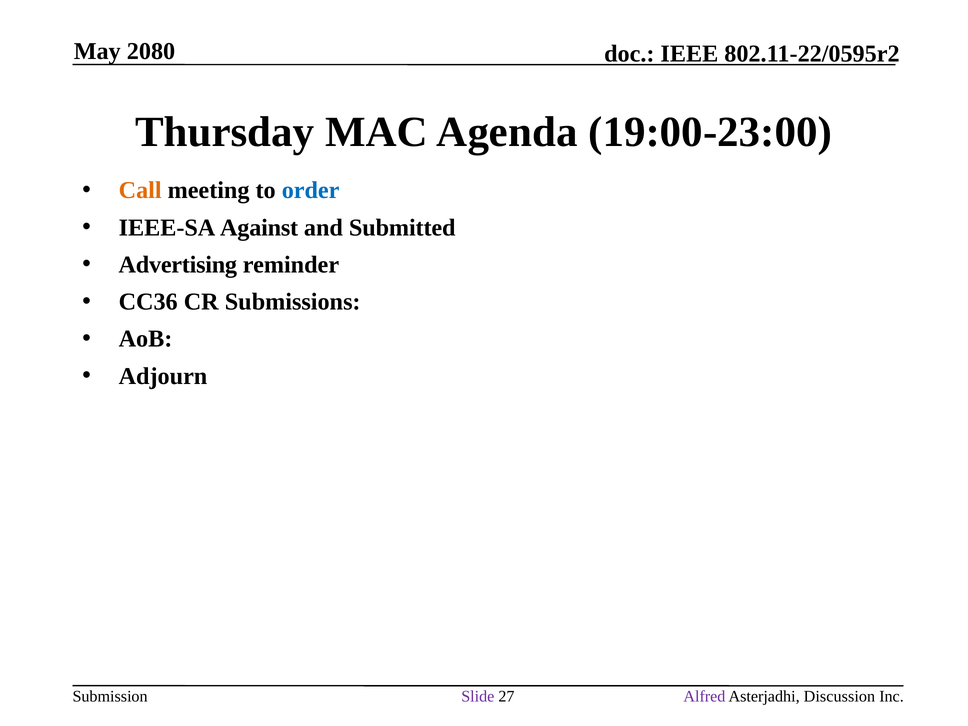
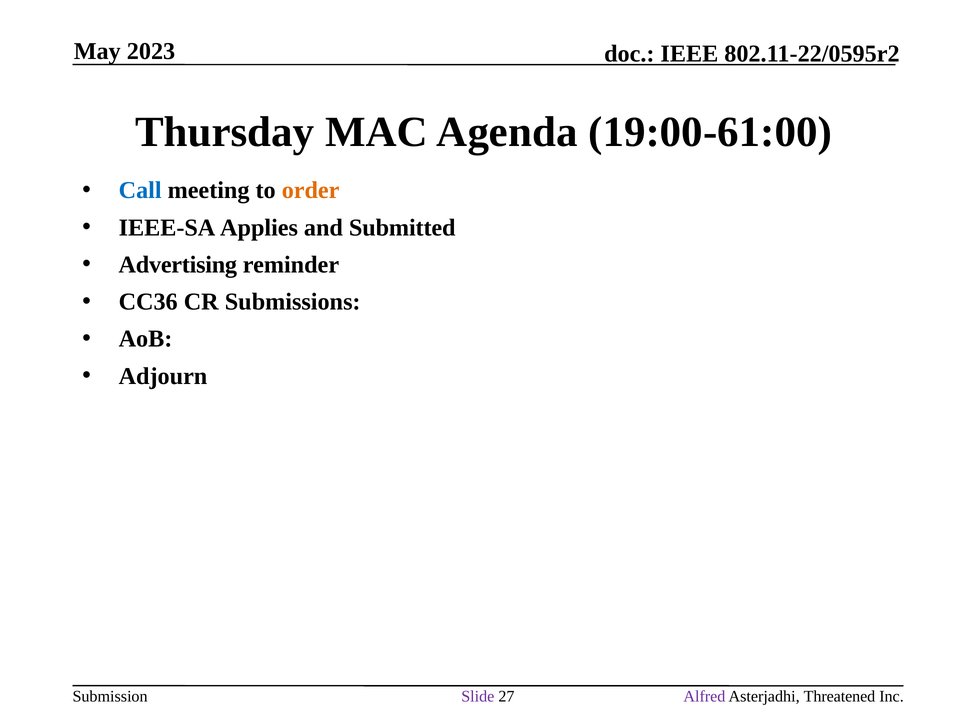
2080: 2080 -> 2023 (151, 51)
19:00-23:00: 19:00-23:00 -> 19:00-61:00 (710, 132)
Call colour: orange -> blue (140, 190)
order colour: blue -> orange (311, 190)
Against: Against -> Applies (259, 228)
Discussion: Discussion -> Threatened (840, 696)
